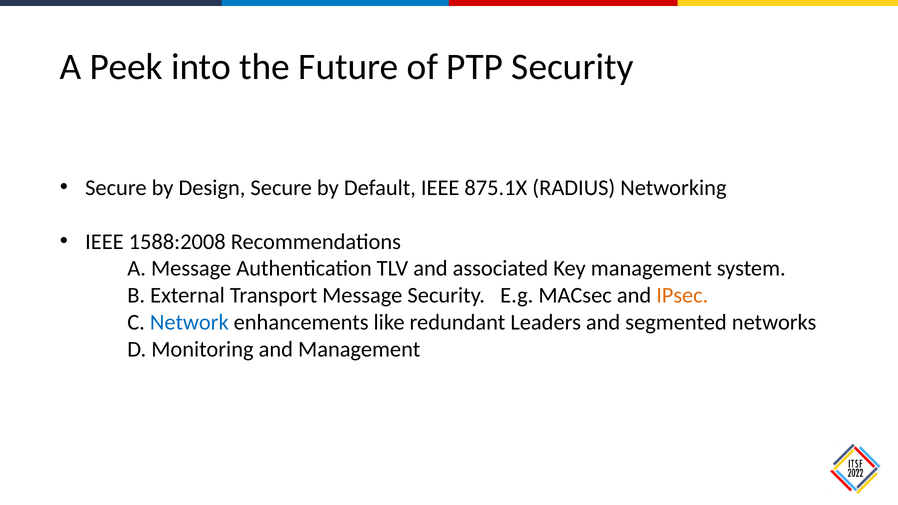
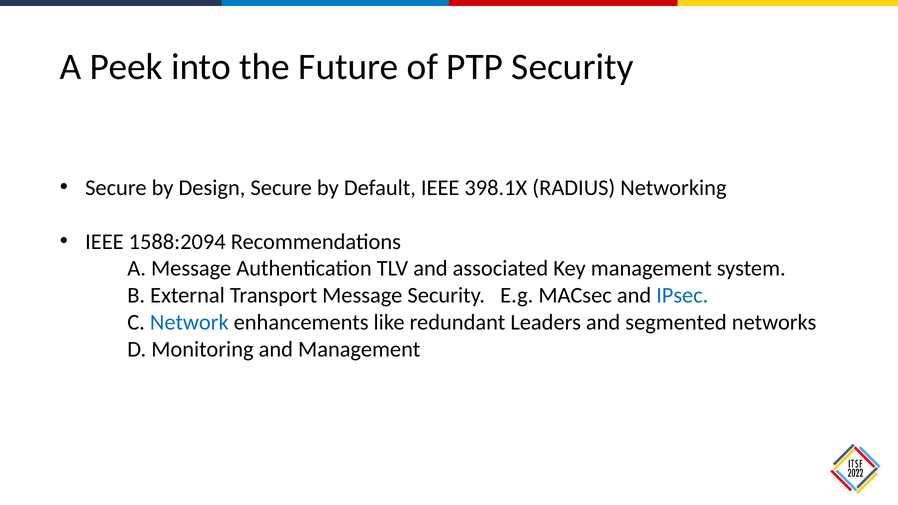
875.1X: 875.1X -> 398.1X (496, 188)
1588:2008: 1588:2008 -> 1588:2094 (177, 242)
IPsec colour: orange -> blue (682, 296)
